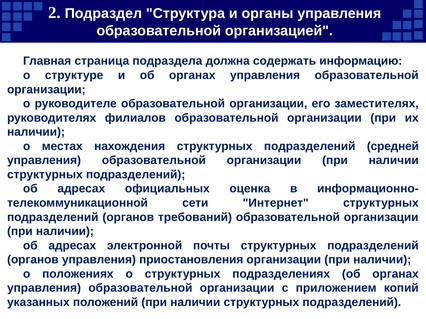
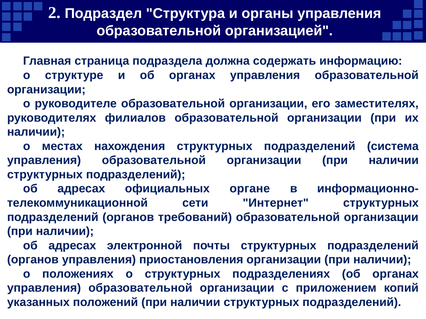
средней: средней -> система (393, 146)
оценка: оценка -> органе (250, 189)
